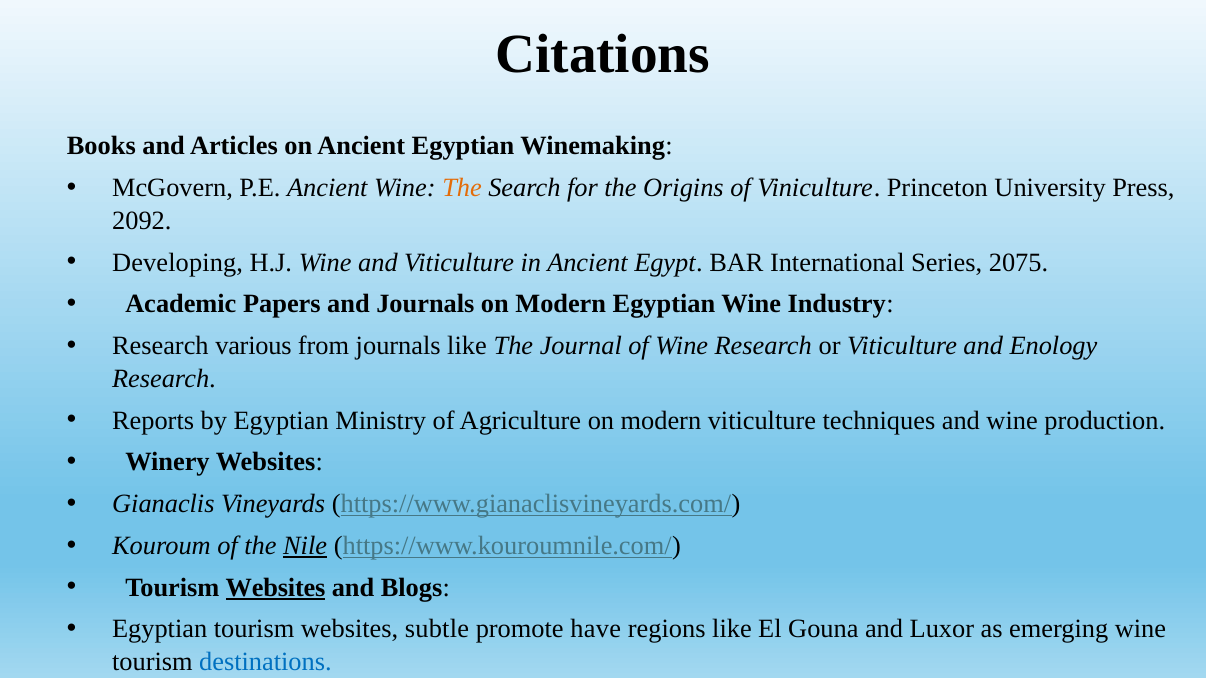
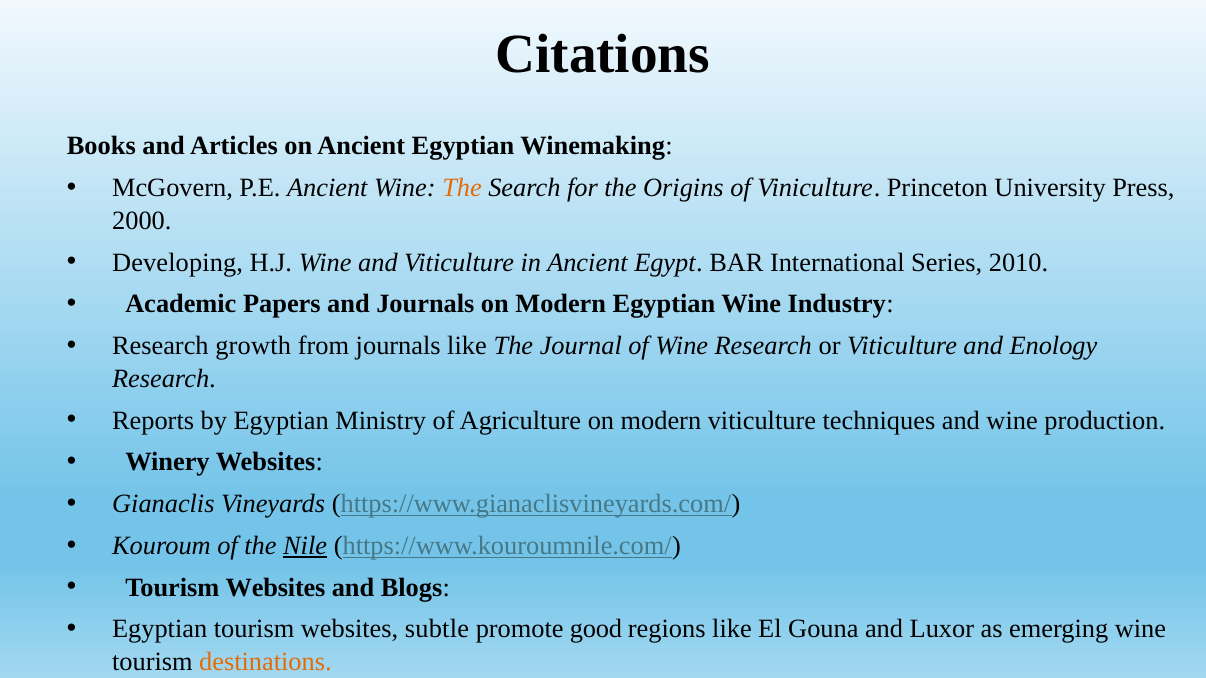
2092: 2092 -> 2000 (142, 221)
2075: 2075 -> 2010 (1018, 263)
various: various -> growth (253, 346)
Websites underline: present -> none (275, 588)
have: have -> good (596, 630)
destinations colour: blue -> orange (265, 662)
